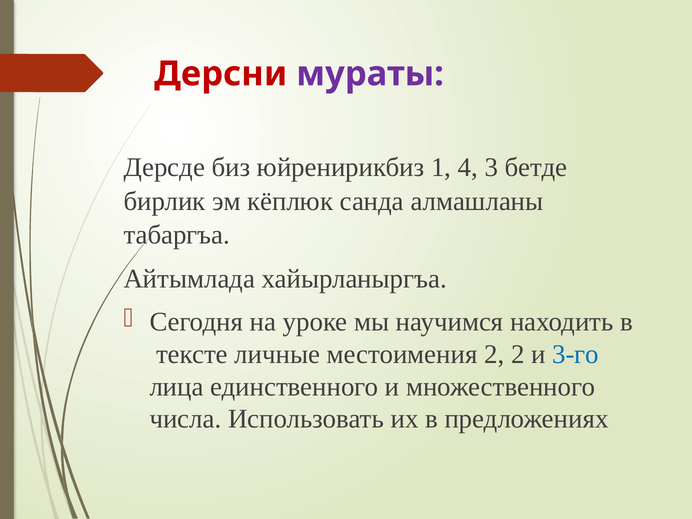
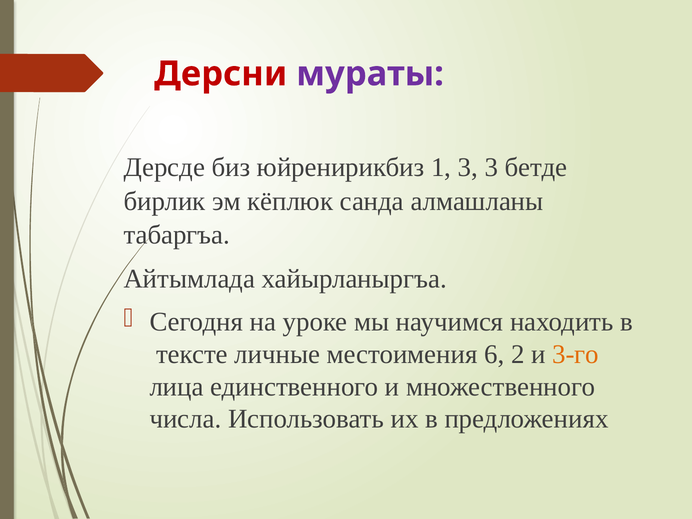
1 4: 4 -> 3 (468, 167)
местоимения 2: 2 -> 6 (494, 354)
3-го colour: blue -> orange (575, 354)
